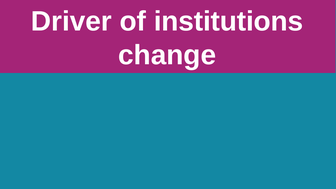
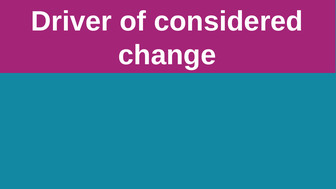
institutions: institutions -> considered (228, 21)
